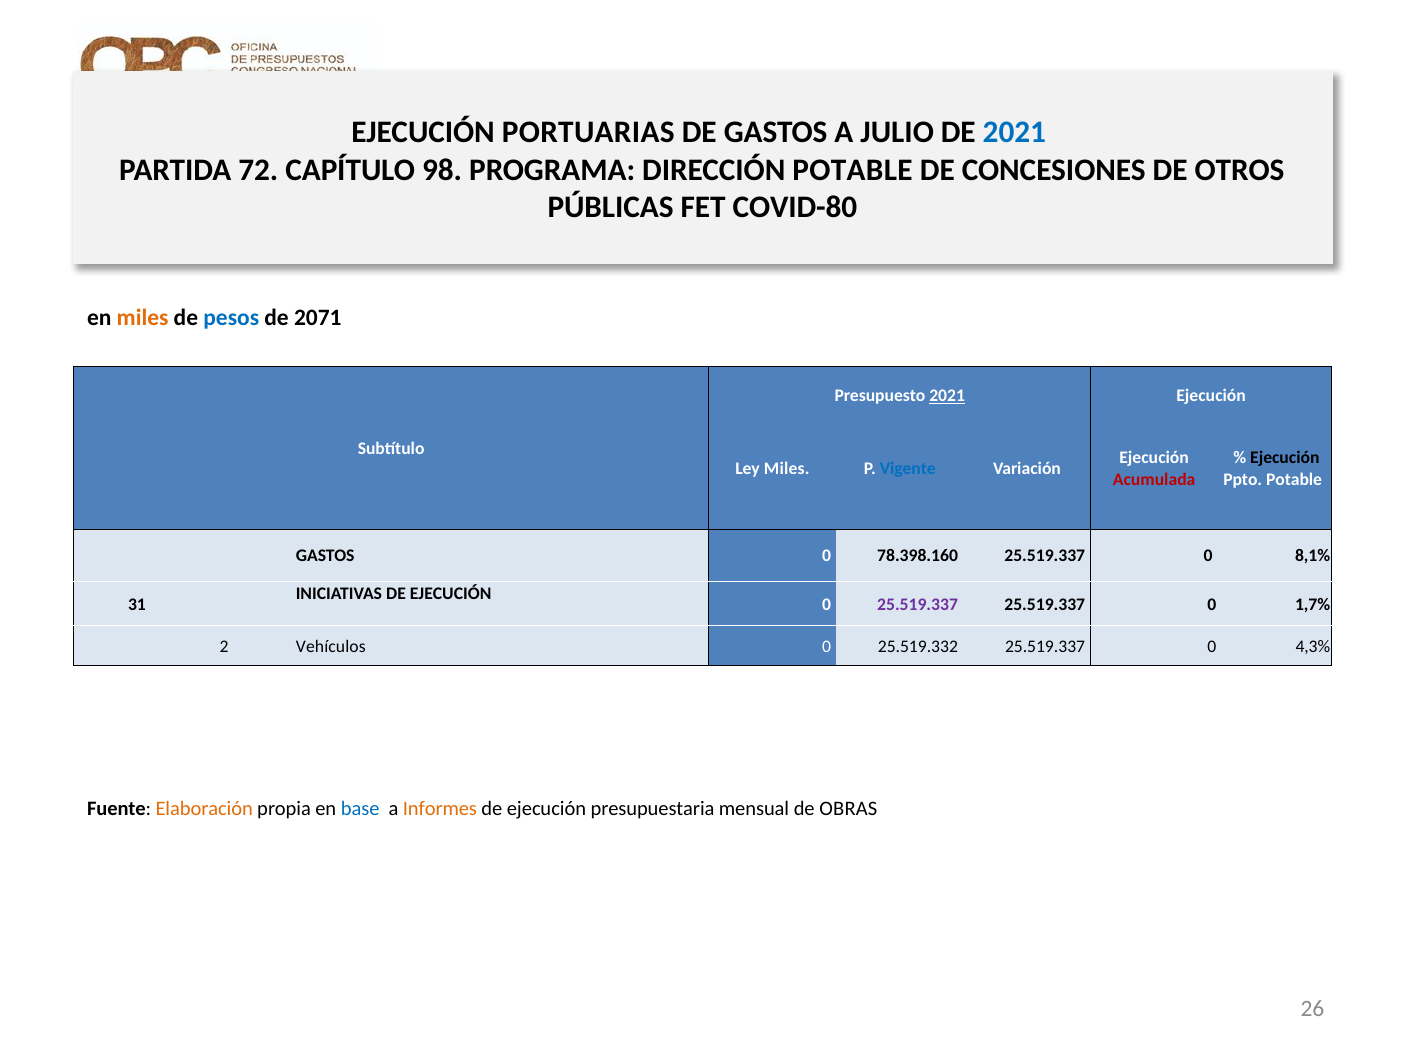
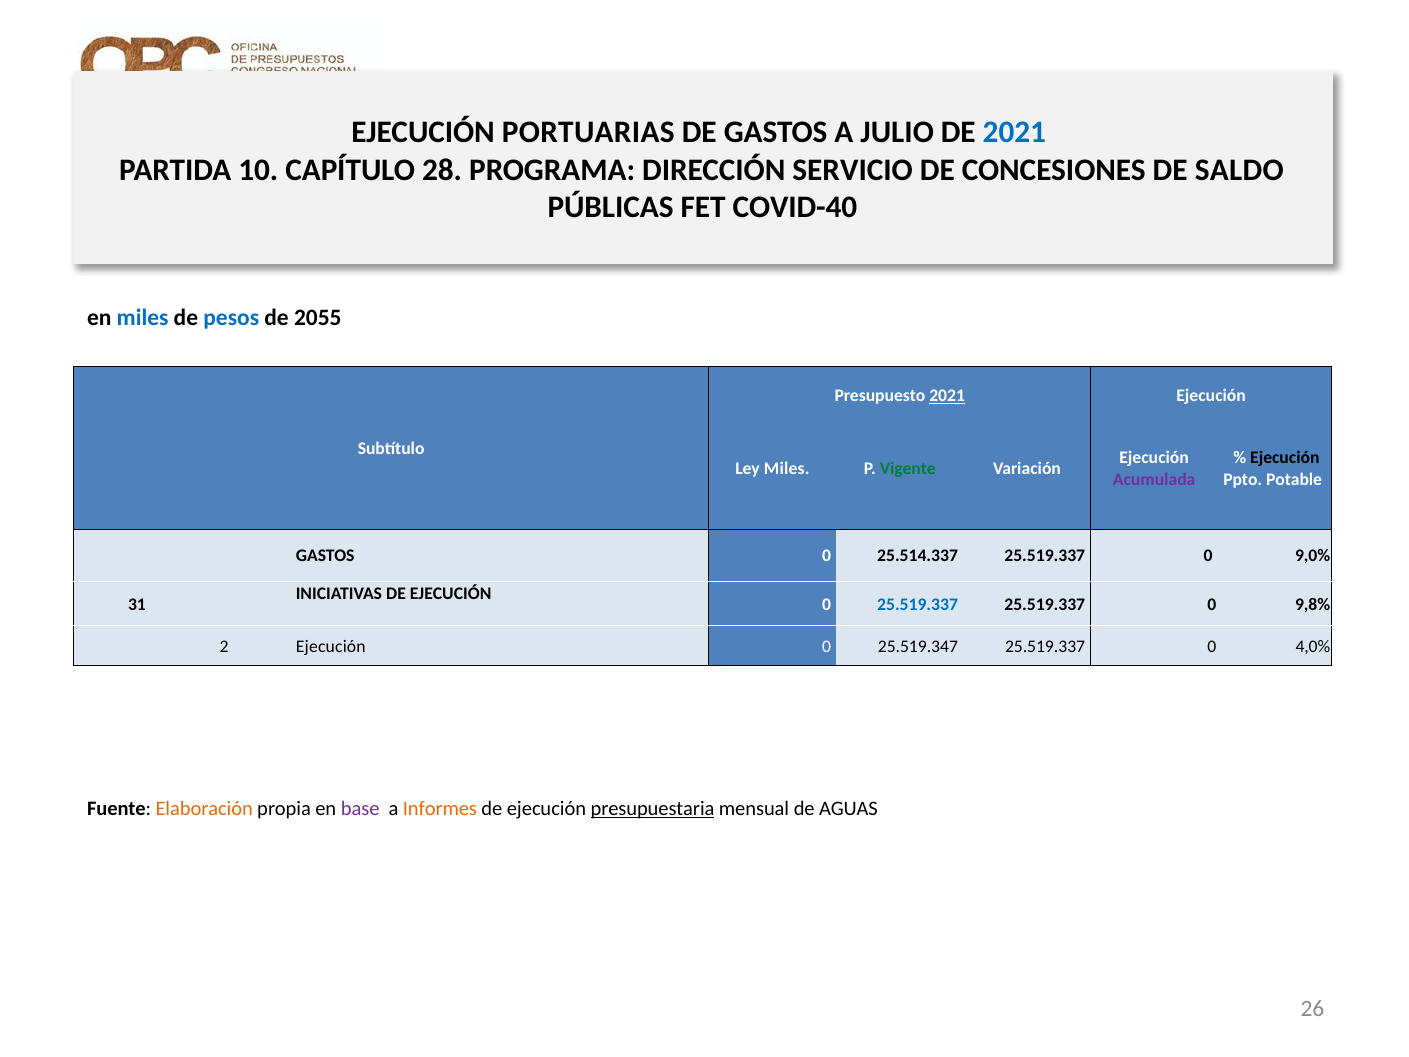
72: 72 -> 10 (258, 170)
98: 98 -> 28 (442, 170)
DIRECCIÓN POTABLE: POTABLE -> SERVICIO (853, 170)
OTROS: OTROS -> SALDO (1239, 170)
COVID-80: COVID-80 -> COVID-40 (795, 207)
miles colour: orange -> blue (143, 318)
2071: 2071 -> 2055 (318, 318)
Vigente colour: blue -> green (908, 468)
Acumulada colour: red -> purple (1154, 479)
78.398.160: 78.398.160 -> 25.514.337 (918, 556)
8,1%: 8,1% -> 9,0% (1313, 556)
25.519.337 colour: purple -> blue (918, 604)
1,7%: 1,7% -> 9,8% (1313, 604)
2 Vehículos: Vehículos -> Ejecución (331, 646)
25.519.332: 25.519.332 -> 25.519.347 (918, 646)
4,3%: 4,3% -> 4,0% (1313, 646)
base colour: blue -> purple (360, 808)
presupuestaria underline: none -> present (653, 808)
OBRAS: OBRAS -> AGUAS (849, 808)
